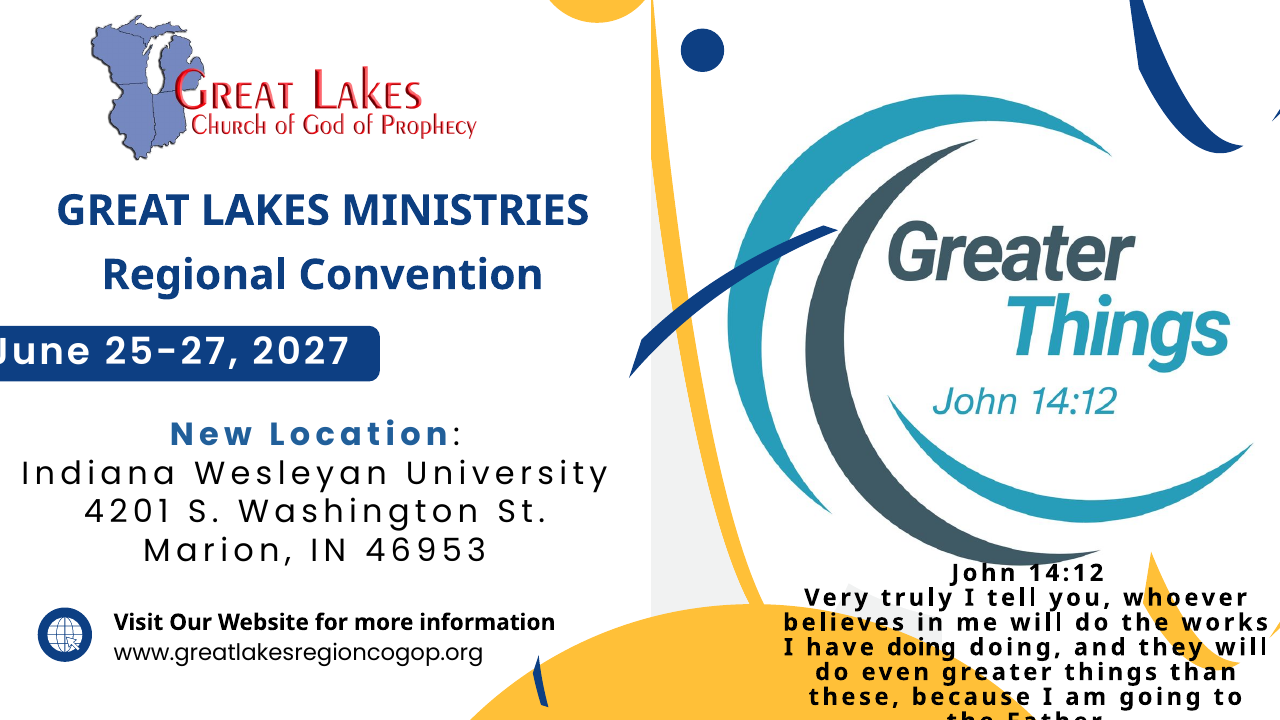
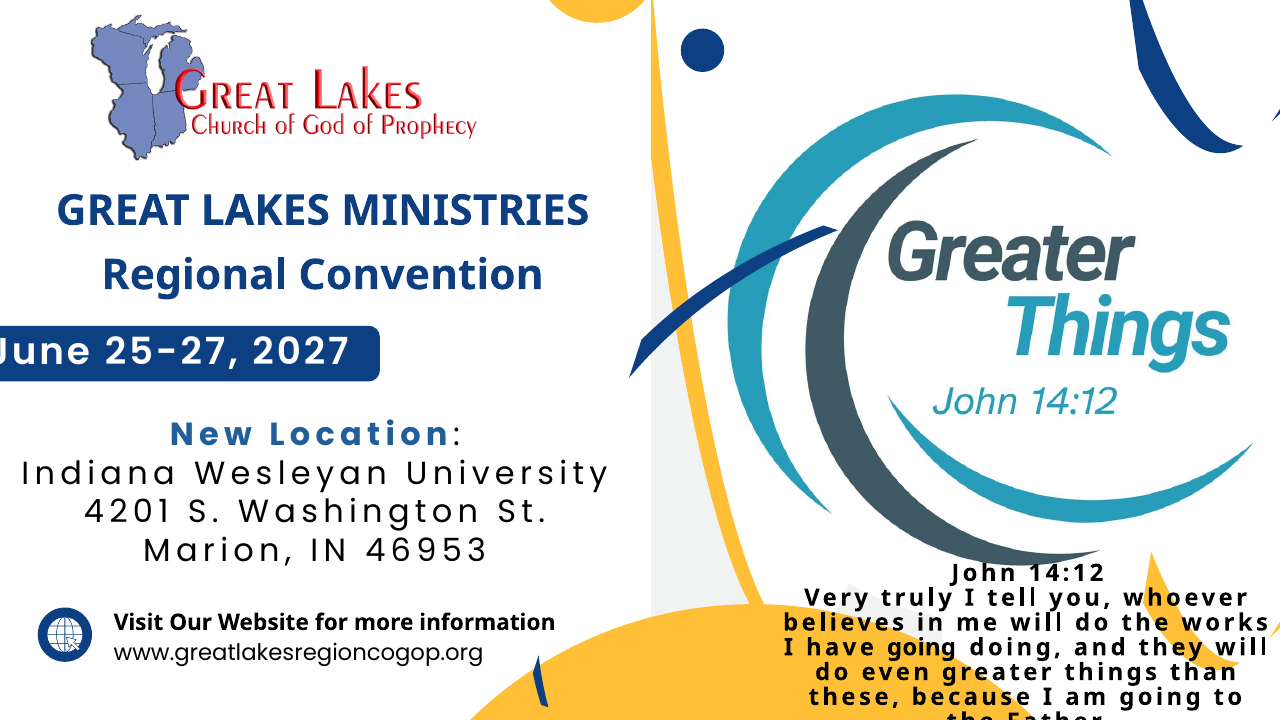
have doing: doing -> going (921, 647)
